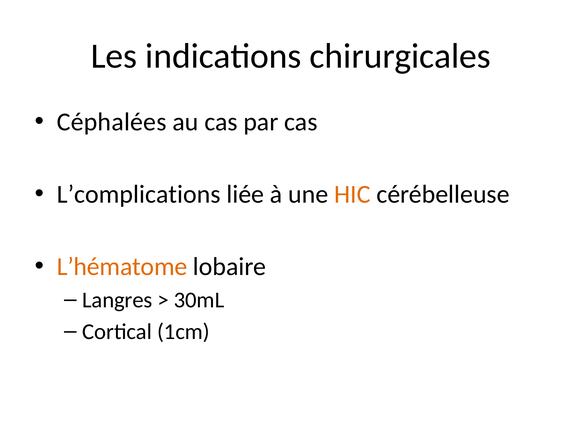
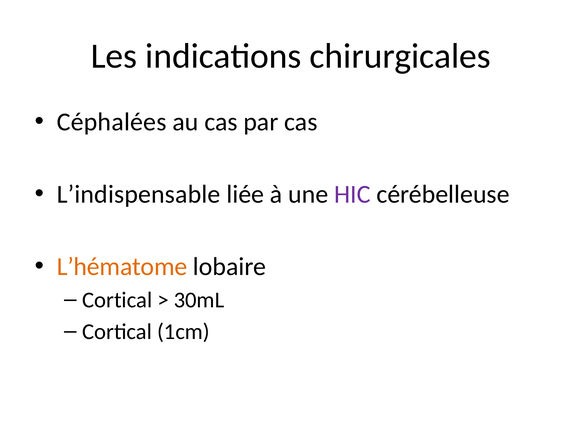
L’complications: L’complications -> L’indispensable (139, 195)
HIC colour: orange -> purple (352, 195)
Langres: Langres -> Cortical (117, 300)
